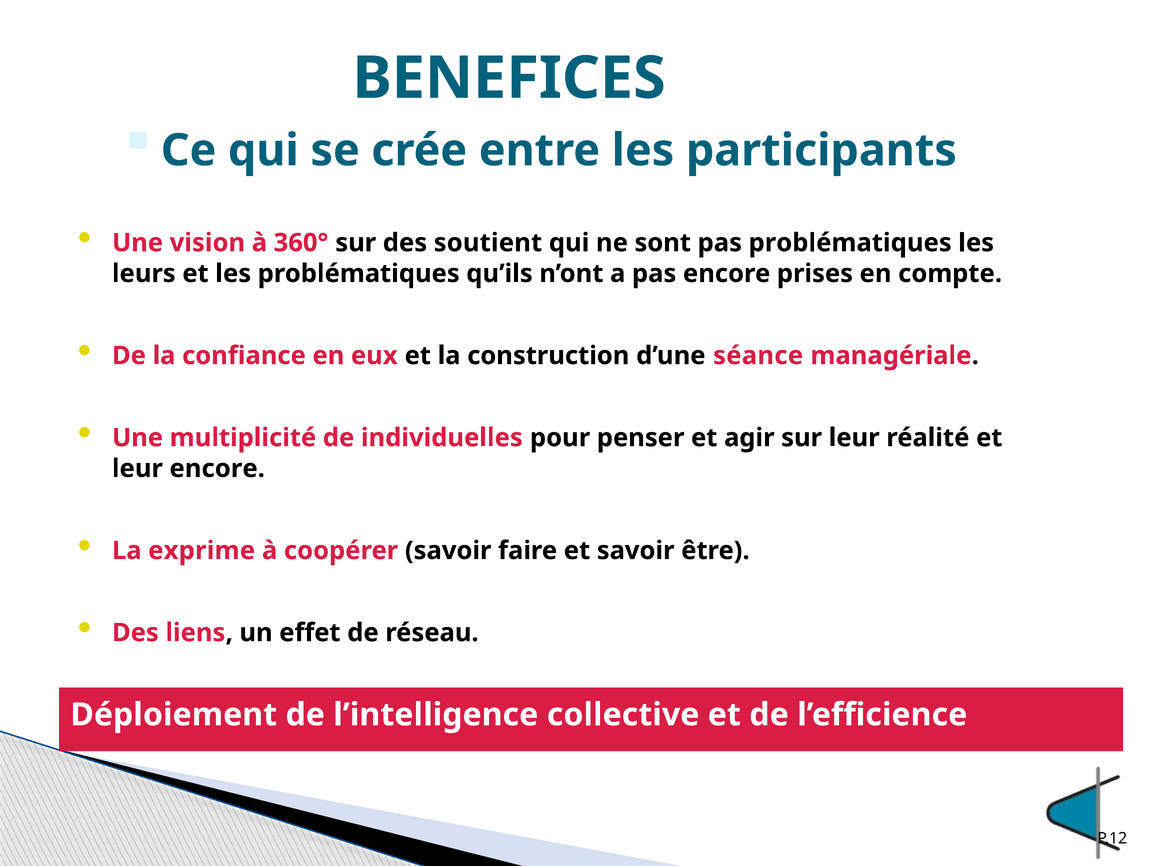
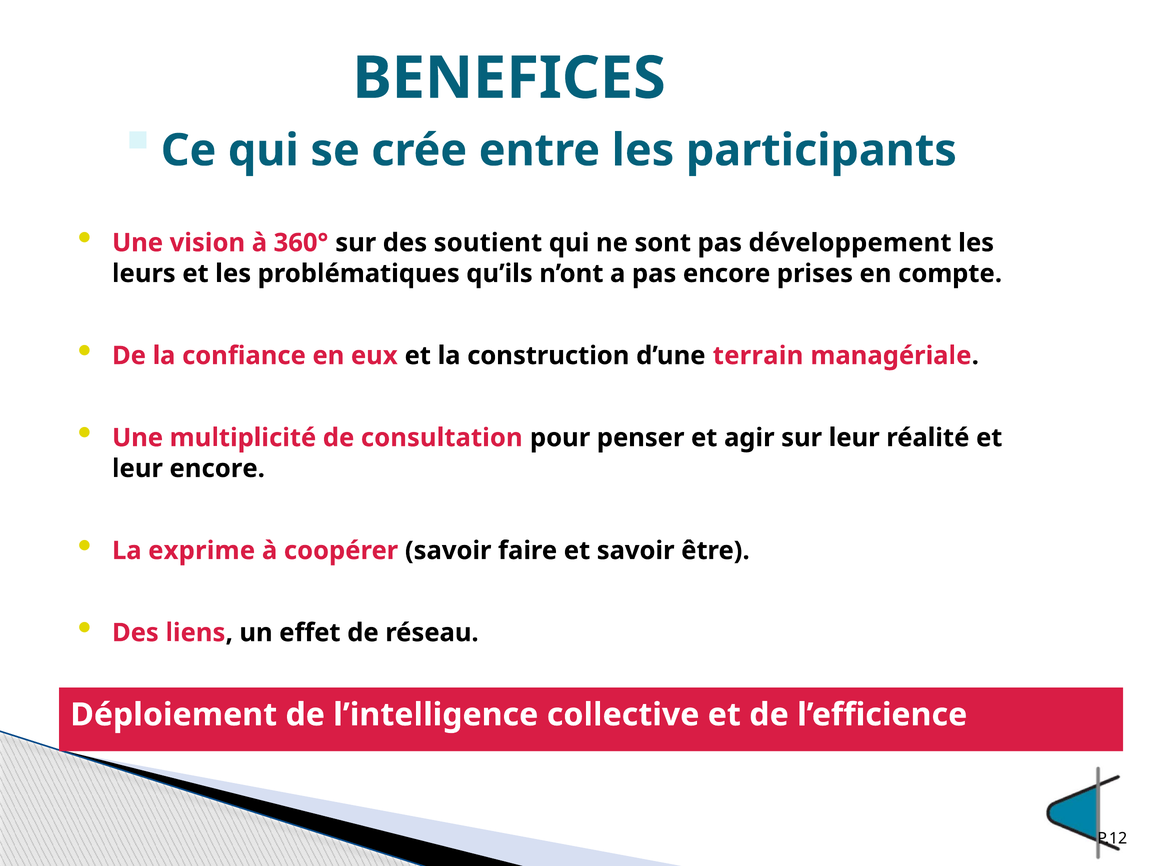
pas problématiques: problématiques -> développement (850, 243)
séance: séance -> terrain (758, 356)
individuelles: individuelles -> consultation (442, 438)
